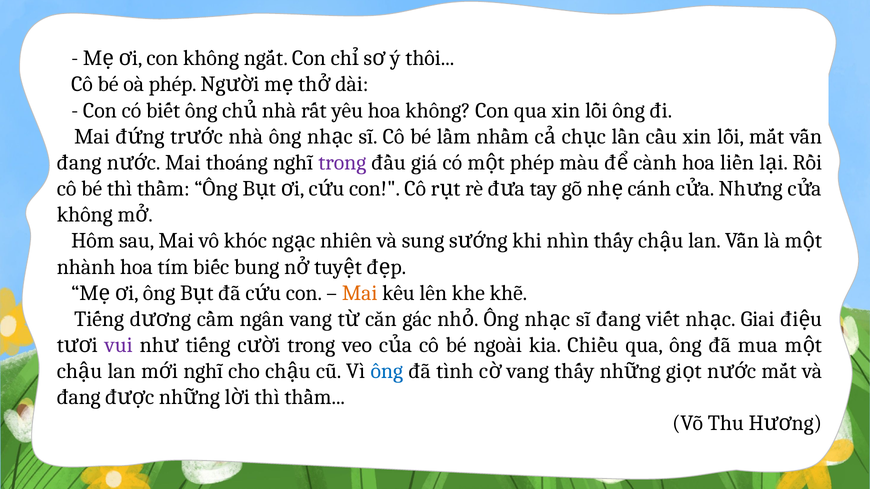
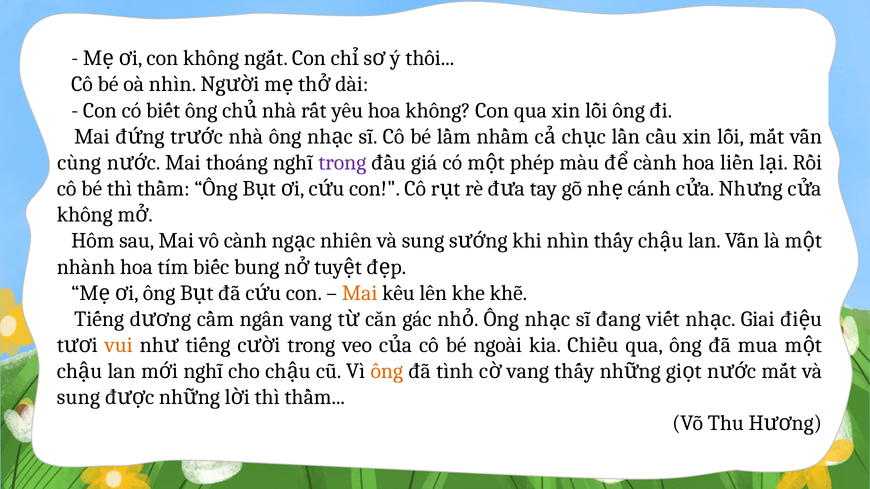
oà phép: phép -> nhìn (172, 84)
đang: đang -> cùng (79, 163)
vô khóc: khóc -> cành (245, 241)
vui colour: purple -> orange (119, 345)
ông colour: blue -> orange (387, 371)
đang: đang -> sung (78, 398)
